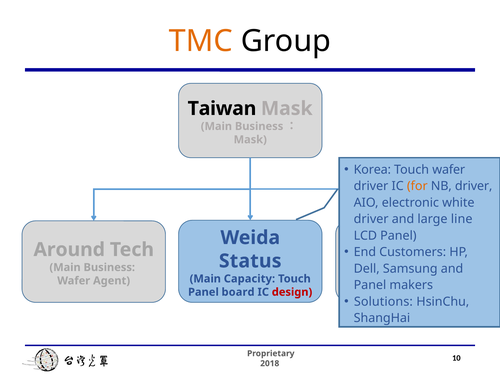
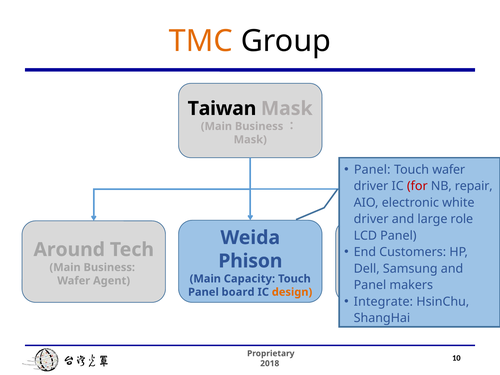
Korea: Korea -> Panel (372, 170)
for colour: orange -> red (417, 186)
NB driver: driver -> repair (474, 186)
line: line -> role (462, 219)
Status: Status -> Phison (250, 261)
design colour: red -> orange (292, 292)
Solutions: Solutions -> Integrate (383, 302)
